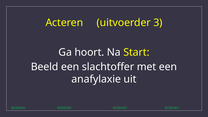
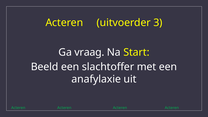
hoort: hoort -> vraag (89, 52)
